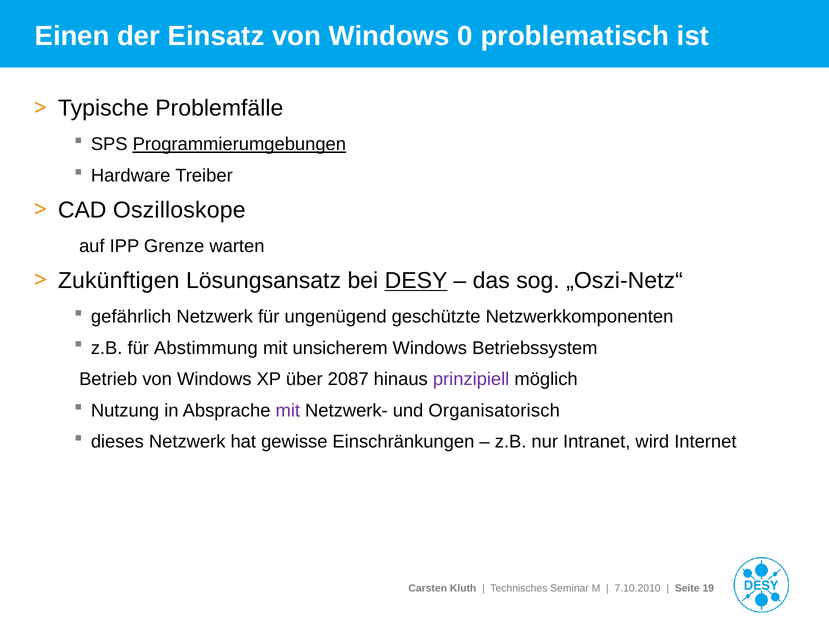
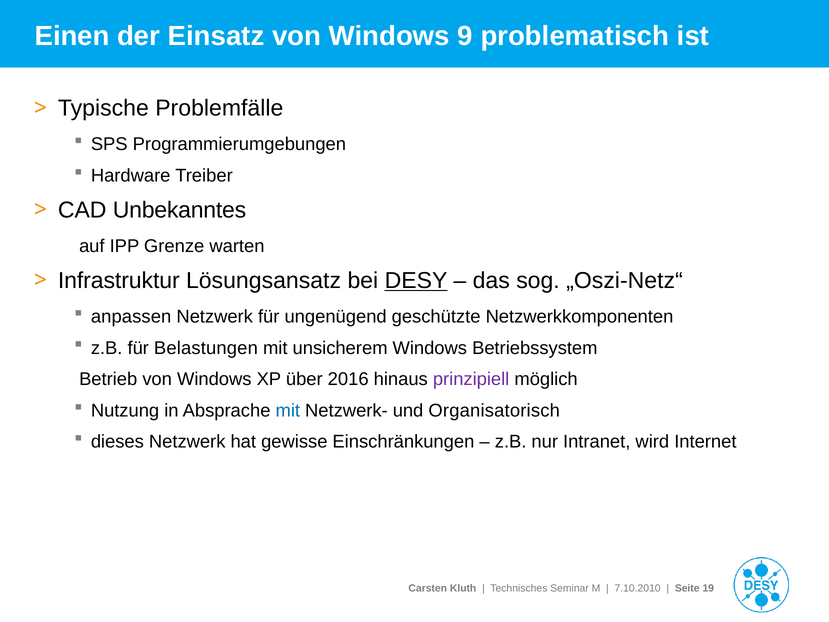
0: 0 -> 9 (465, 36)
Programmierumgebungen underline: present -> none (239, 144)
Oszilloskope: Oszilloskope -> Unbekanntes (179, 210)
Zukünftigen: Zukünftigen -> Infrastruktur (119, 280)
gefährlich: gefährlich -> anpassen (131, 317)
Abstimmung: Abstimmung -> Belastungen (206, 348)
2087: 2087 -> 2016 (348, 379)
mit colour: purple -> blue (288, 410)
